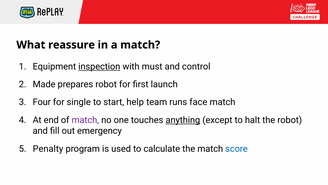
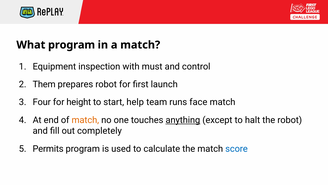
What reassure: reassure -> program (72, 45)
inspection underline: present -> none (99, 66)
Made: Made -> Them (44, 84)
single: single -> height (79, 102)
match colour: purple -> orange (85, 120)
emergency: emergency -> completely (99, 131)
Penalty: Penalty -> Permits (48, 148)
